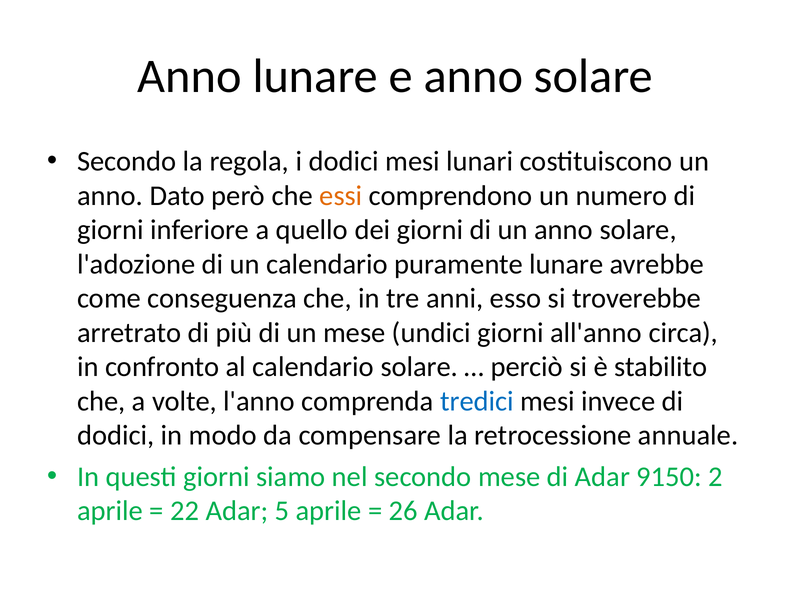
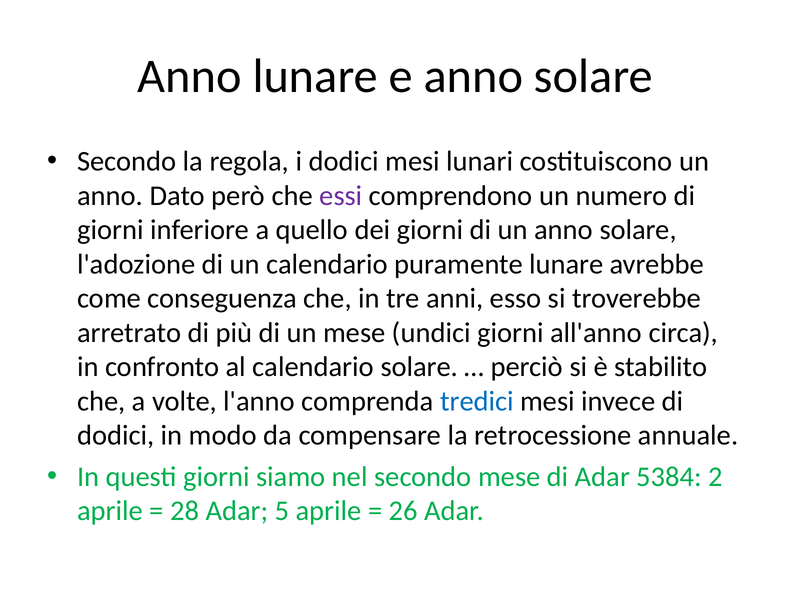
essi colour: orange -> purple (341, 196)
9150: 9150 -> 5384 (669, 477)
22: 22 -> 28 (185, 511)
